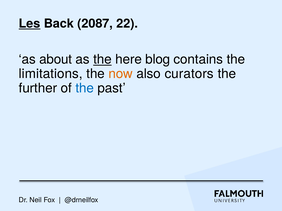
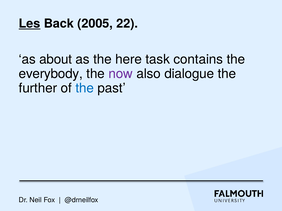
2087: 2087 -> 2005 (95, 24)
the underline: present -> none (102, 60)
blog: blog -> task (158, 60)
limitations: limitations -> everybody (51, 74)
now colour: orange -> purple (121, 74)
curators: curators -> dialogue (189, 74)
